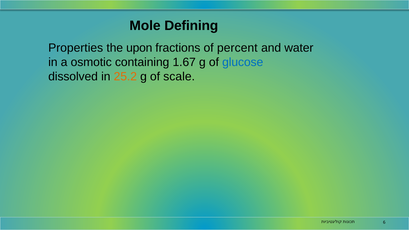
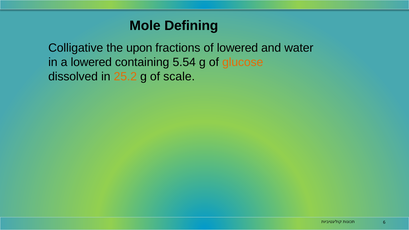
Properties: Properties -> Colligative (76, 48)
of percent: percent -> lowered (237, 48)
a osmotic: osmotic -> lowered (91, 62)
1.67: 1.67 -> 5.54 (184, 62)
glucose colour: blue -> orange (243, 62)
